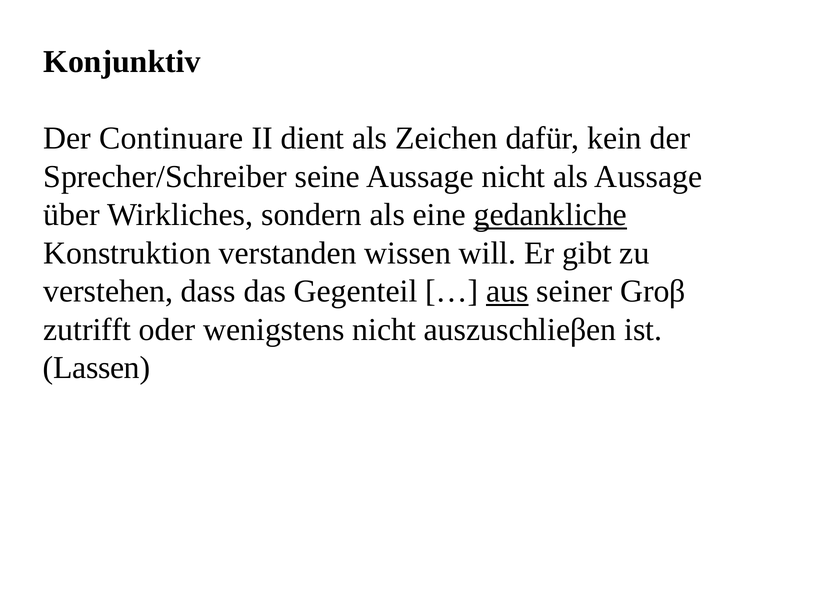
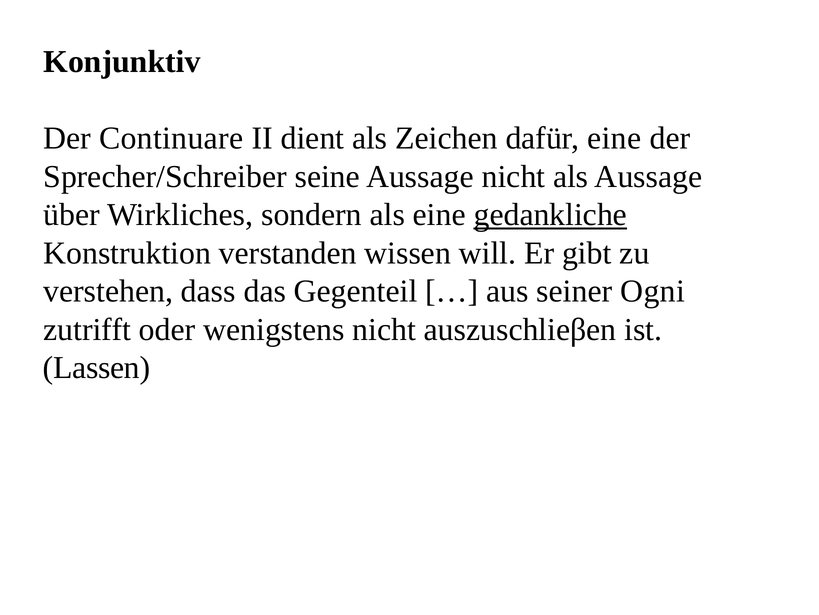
dafür kein: kein -> eine (614, 138)
aus underline: present -> none (507, 291)
Groβ: Groβ -> Ogni (653, 291)
